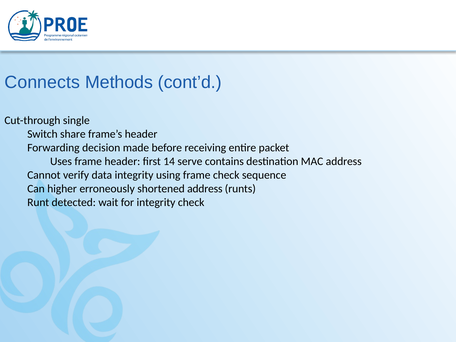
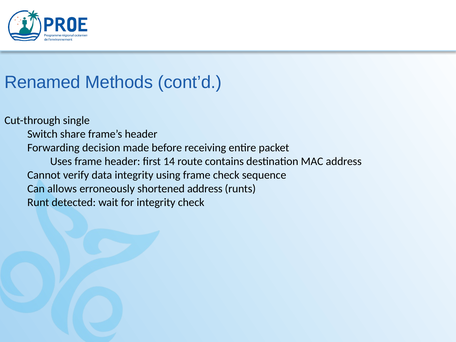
Connects: Connects -> Renamed (42, 82)
serve: serve -> route (190, 162)
higher: higher -> allows (62, 189)
